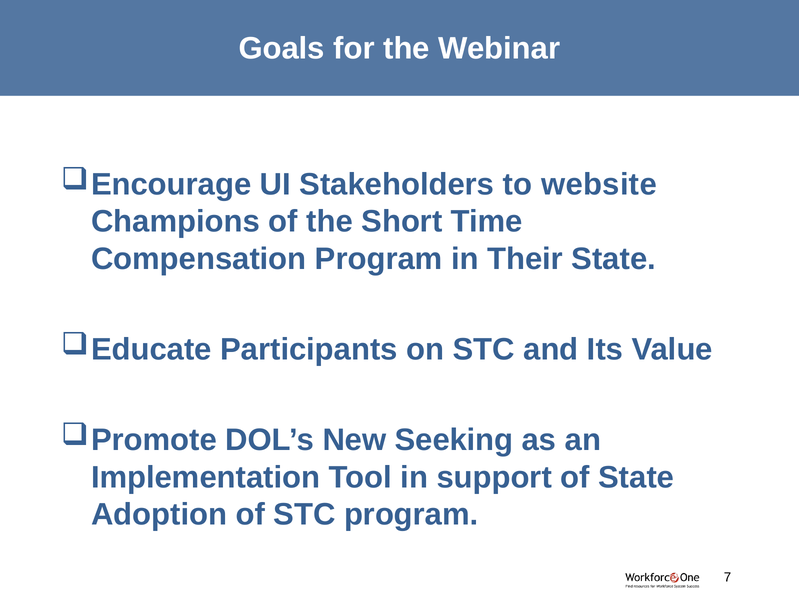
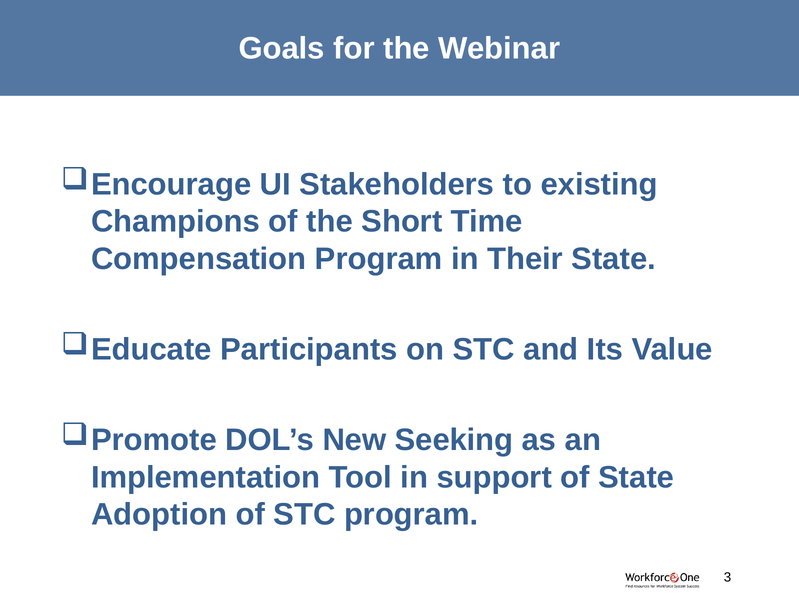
website: website -> existing (599, 185)
7: 7 -> 3 (727, 578)
